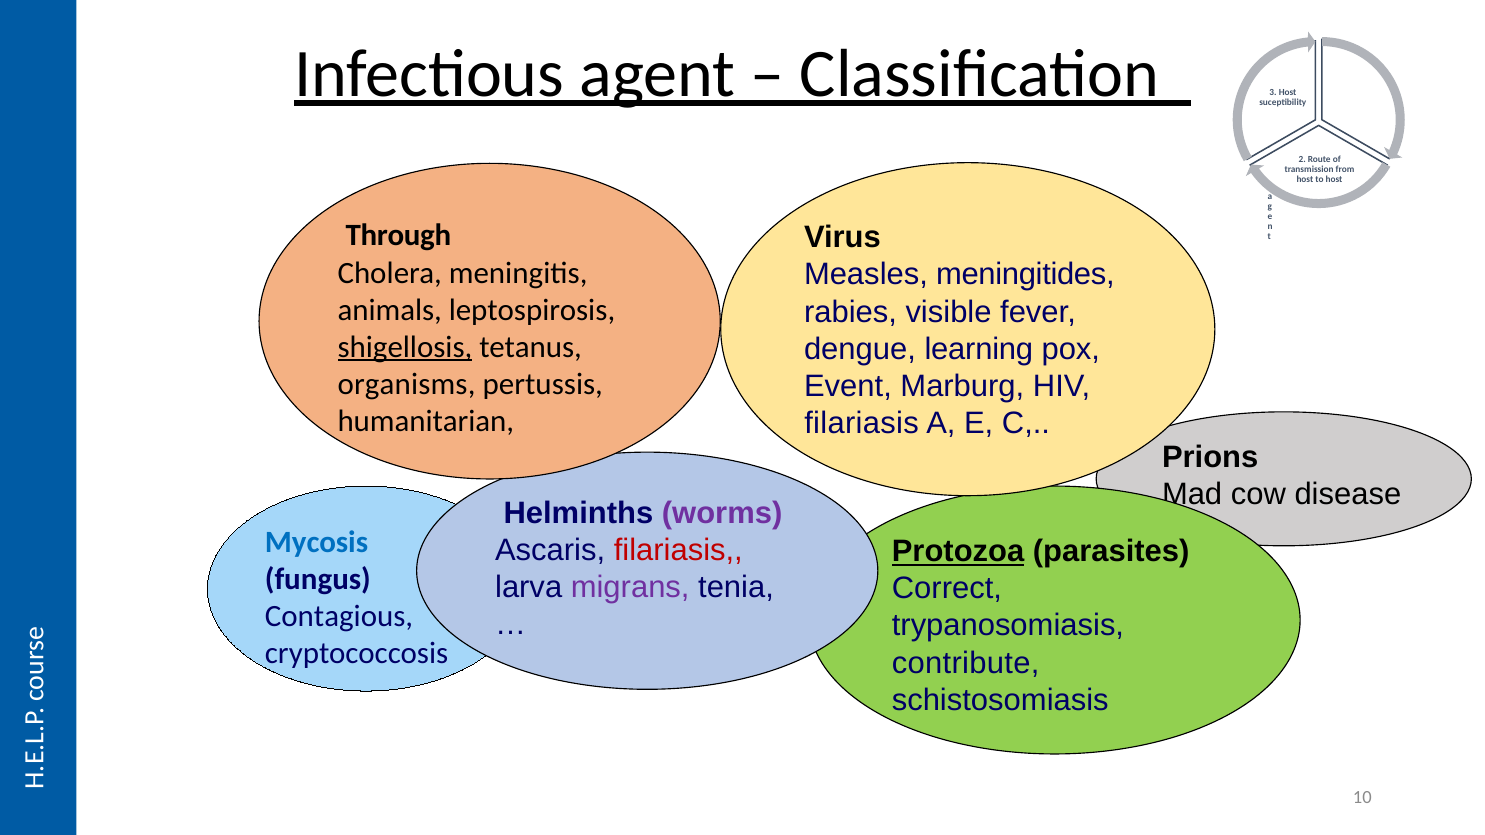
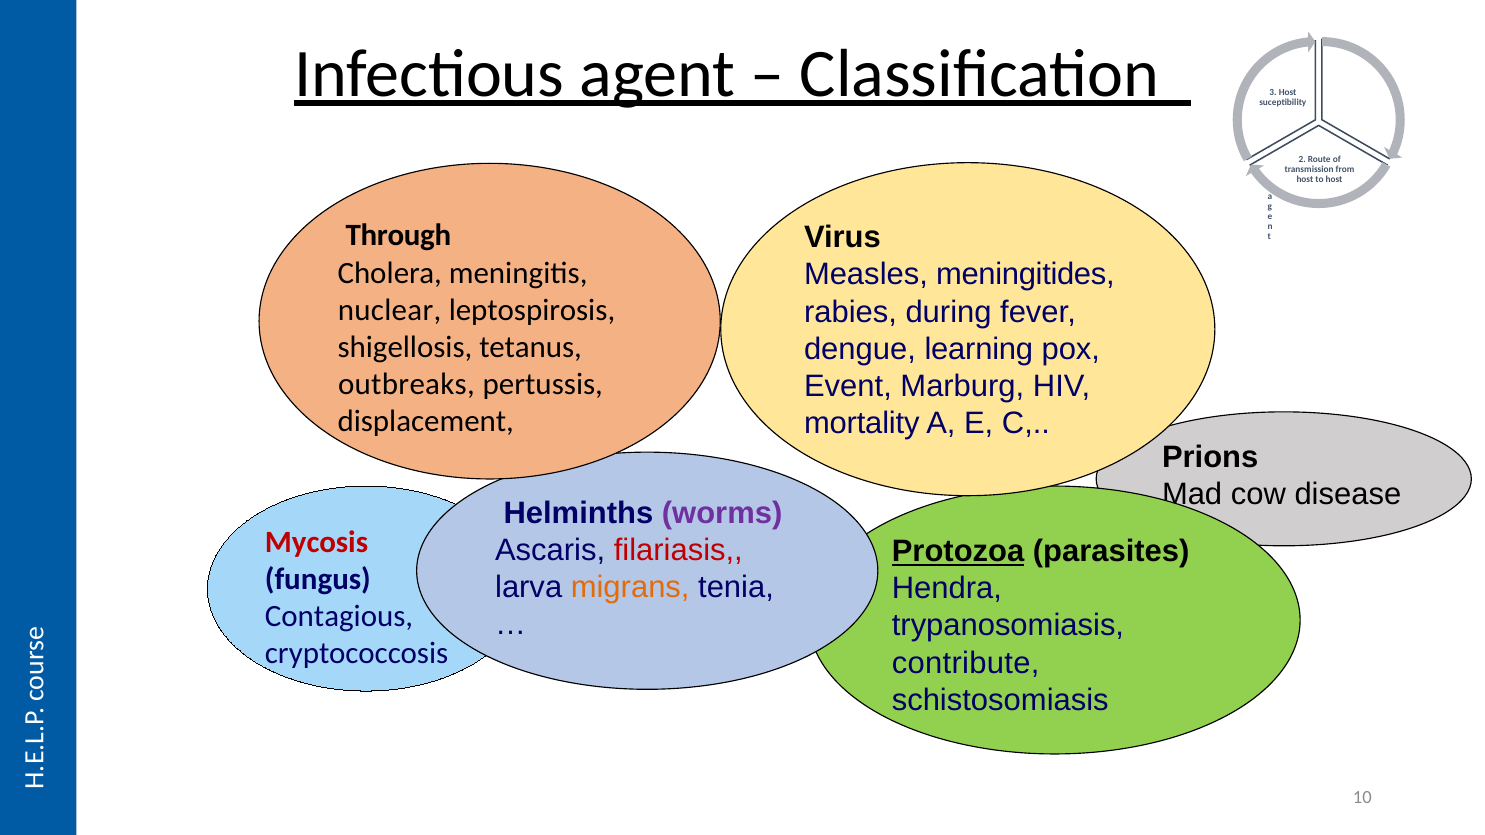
animals: animals -> nuclear (390, 310)
visible: visible -> during (949, 312)
shigellosis underline: present -> none (405, 347)
organisms: organisms -> outbreaks (406, 384)
humanitarian: humanitarian -> displacement (426, 422)
filariasis: filariasis -> mortality (862, 423)
Mycosis colour: blue -> red (317, 543)
migrans colour: purple -> orange (630, 588)
Correct: Correct -> Hendra (947, 589)
